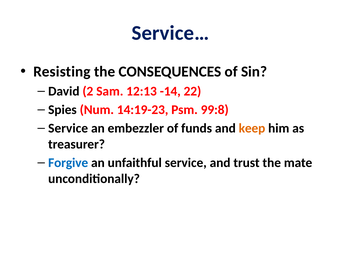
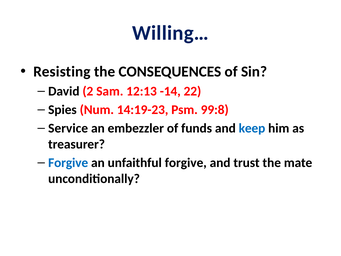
Service…: Service… -> Willing… (170, 33)
keep colour: orange -> blue (252, 128)
unfaithful service: service -> forgive (186, 163)
